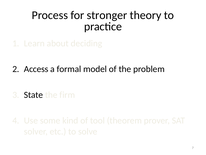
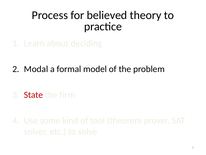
stronger: stronger -> believed (107, 15)
Access: Access -> Modal (36, 69)
State colour: black -> red (33, 95)
